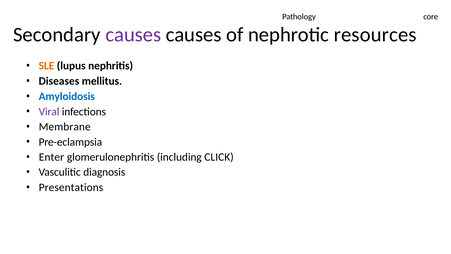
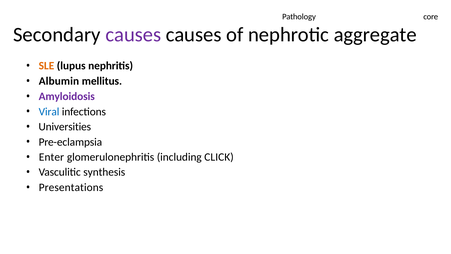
resources: resources -> aggregate (375, 35)
Diseases: Diseases -> Albumin (59, 81)
Amyloidosis colour: blue -> purple (67, 96)
Viral colour: purple -> blue (49, 112)
Membrane: Membrane -> Universities (65, 127)
diagnosis: diagnosis -> synthesis (104, 172)
